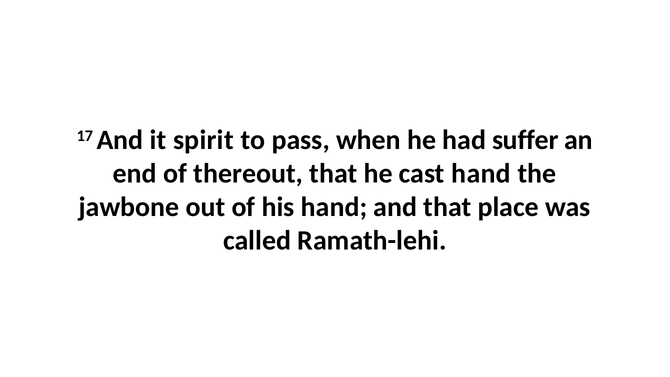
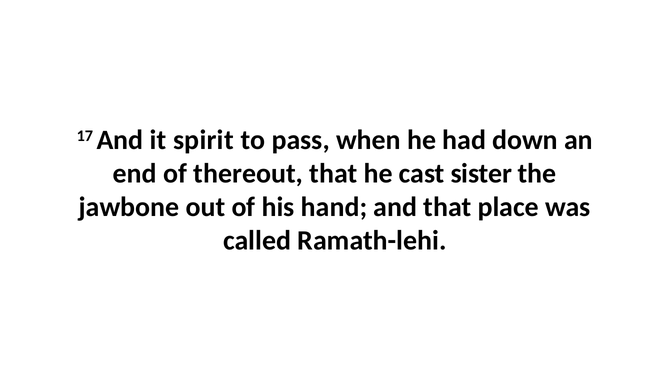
suffer: suffer -> down (525, 140)
cast hand: hand -> sister (481, 174)
